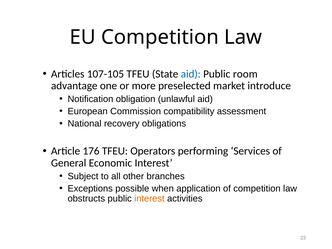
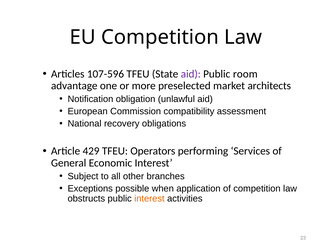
107-105: 107-105 -> 107-596 (105, 74)
aid colour: blue -> purple (191, 74)
introduce: introduce -> architects (269, 86)
176: 176 -> 429 (91, 151)
